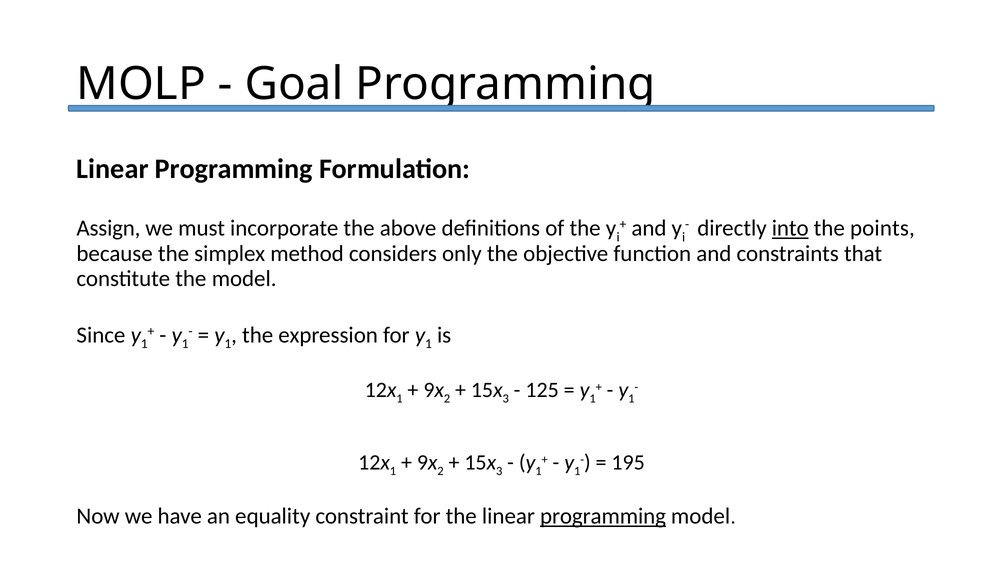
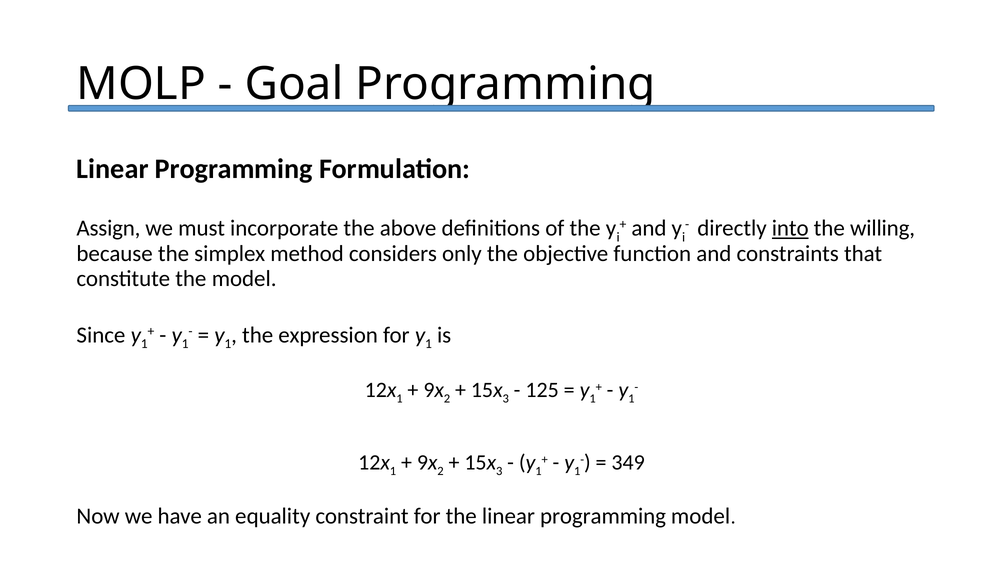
points: points -> willing (883, 228)
195: 195 -> 349 (628, 463)
programming underline: present -> none (603, 516)
